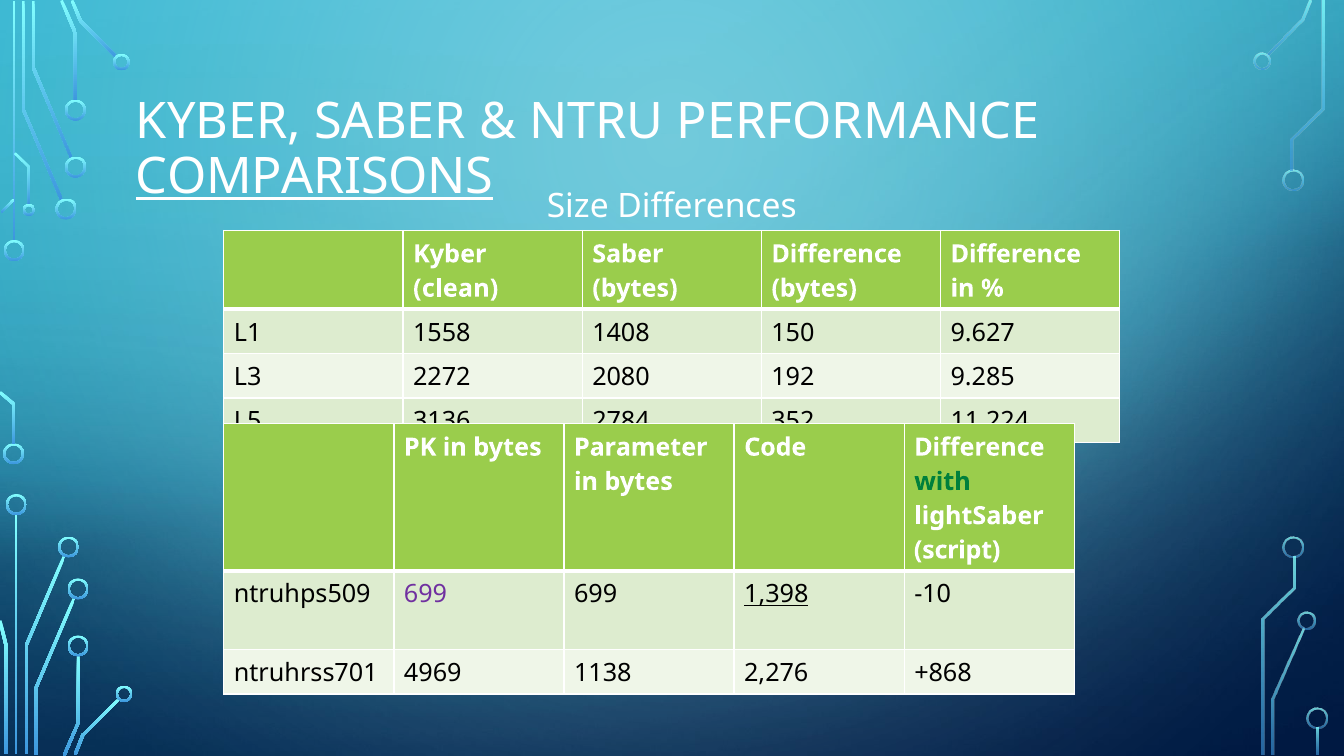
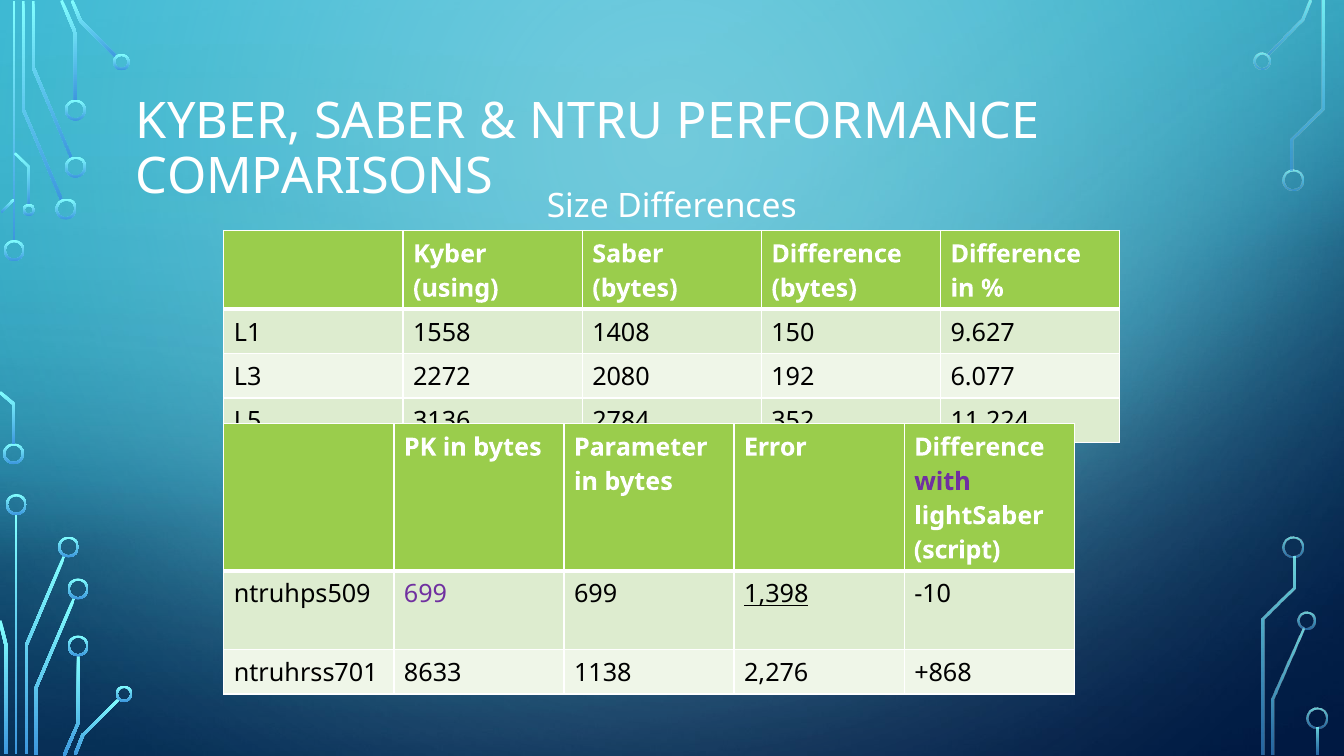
COMPARISONS underline: present -> none (315, 177)
clean: clean -> using (456, 288)
9.285: 9.285 -> 6.077 (983, 377)
Code: Code -> Error (775, 447)
with colour: green -> purple (942, 482)
4969: 4969 -> 8633 (433, 673)
